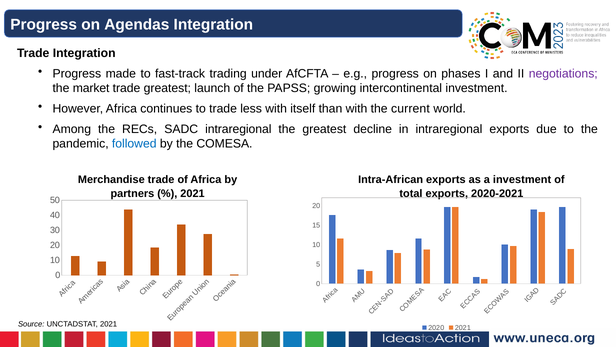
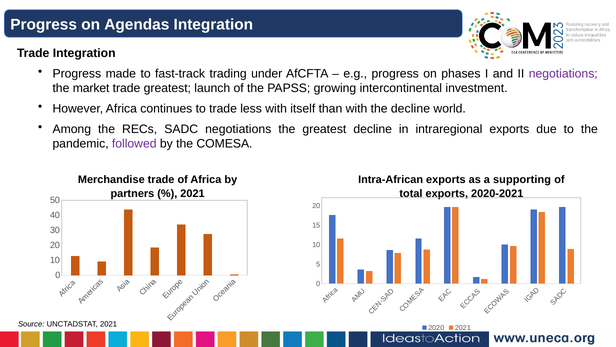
the current: current -> decline (410, 109)
SADC intraregional: intraregional -> negotiations (238, 129)
followed colour: blue -> purple (134, 144)
a investment: investment -> supporting (522, 179)
